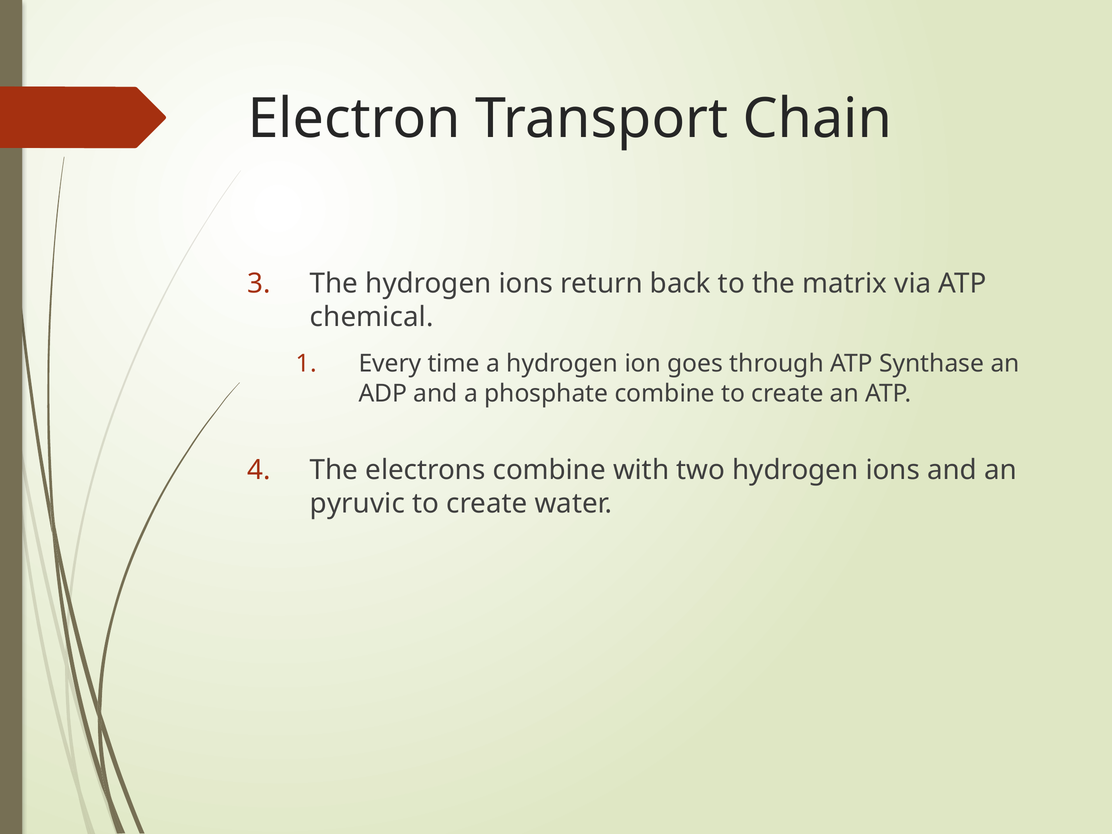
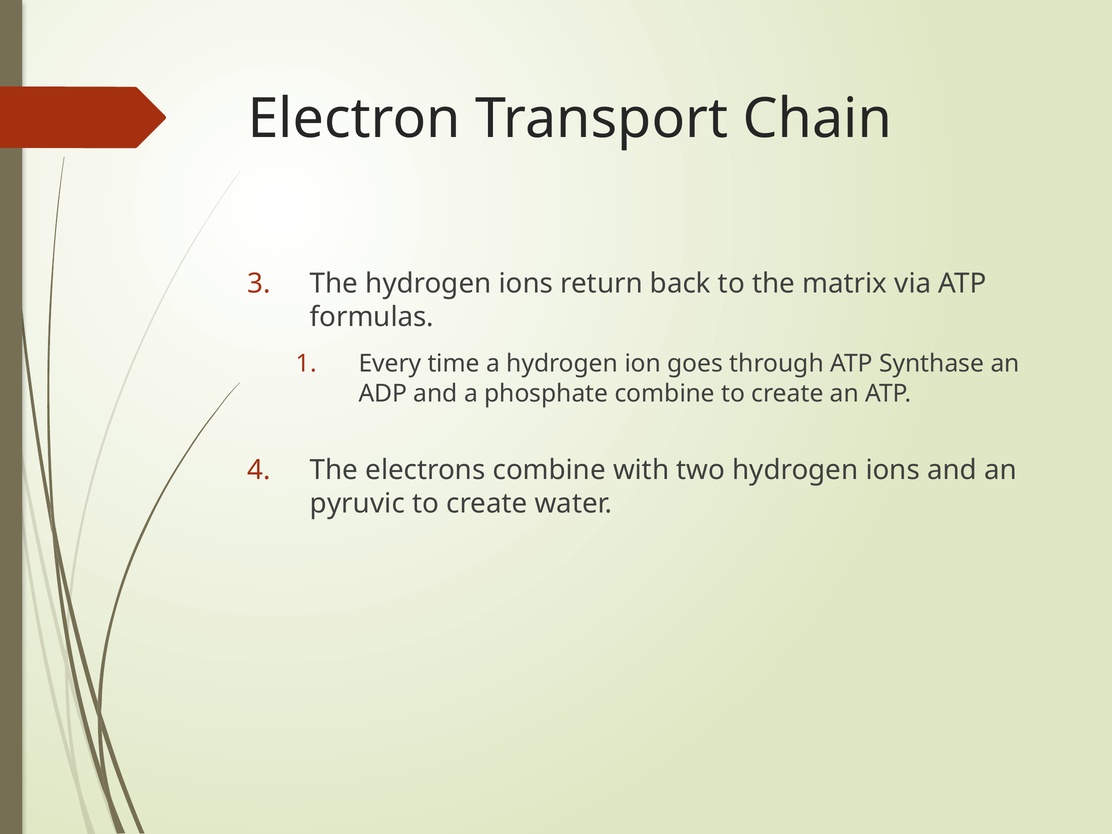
chemical: chemical -> formulas (372, 317)
